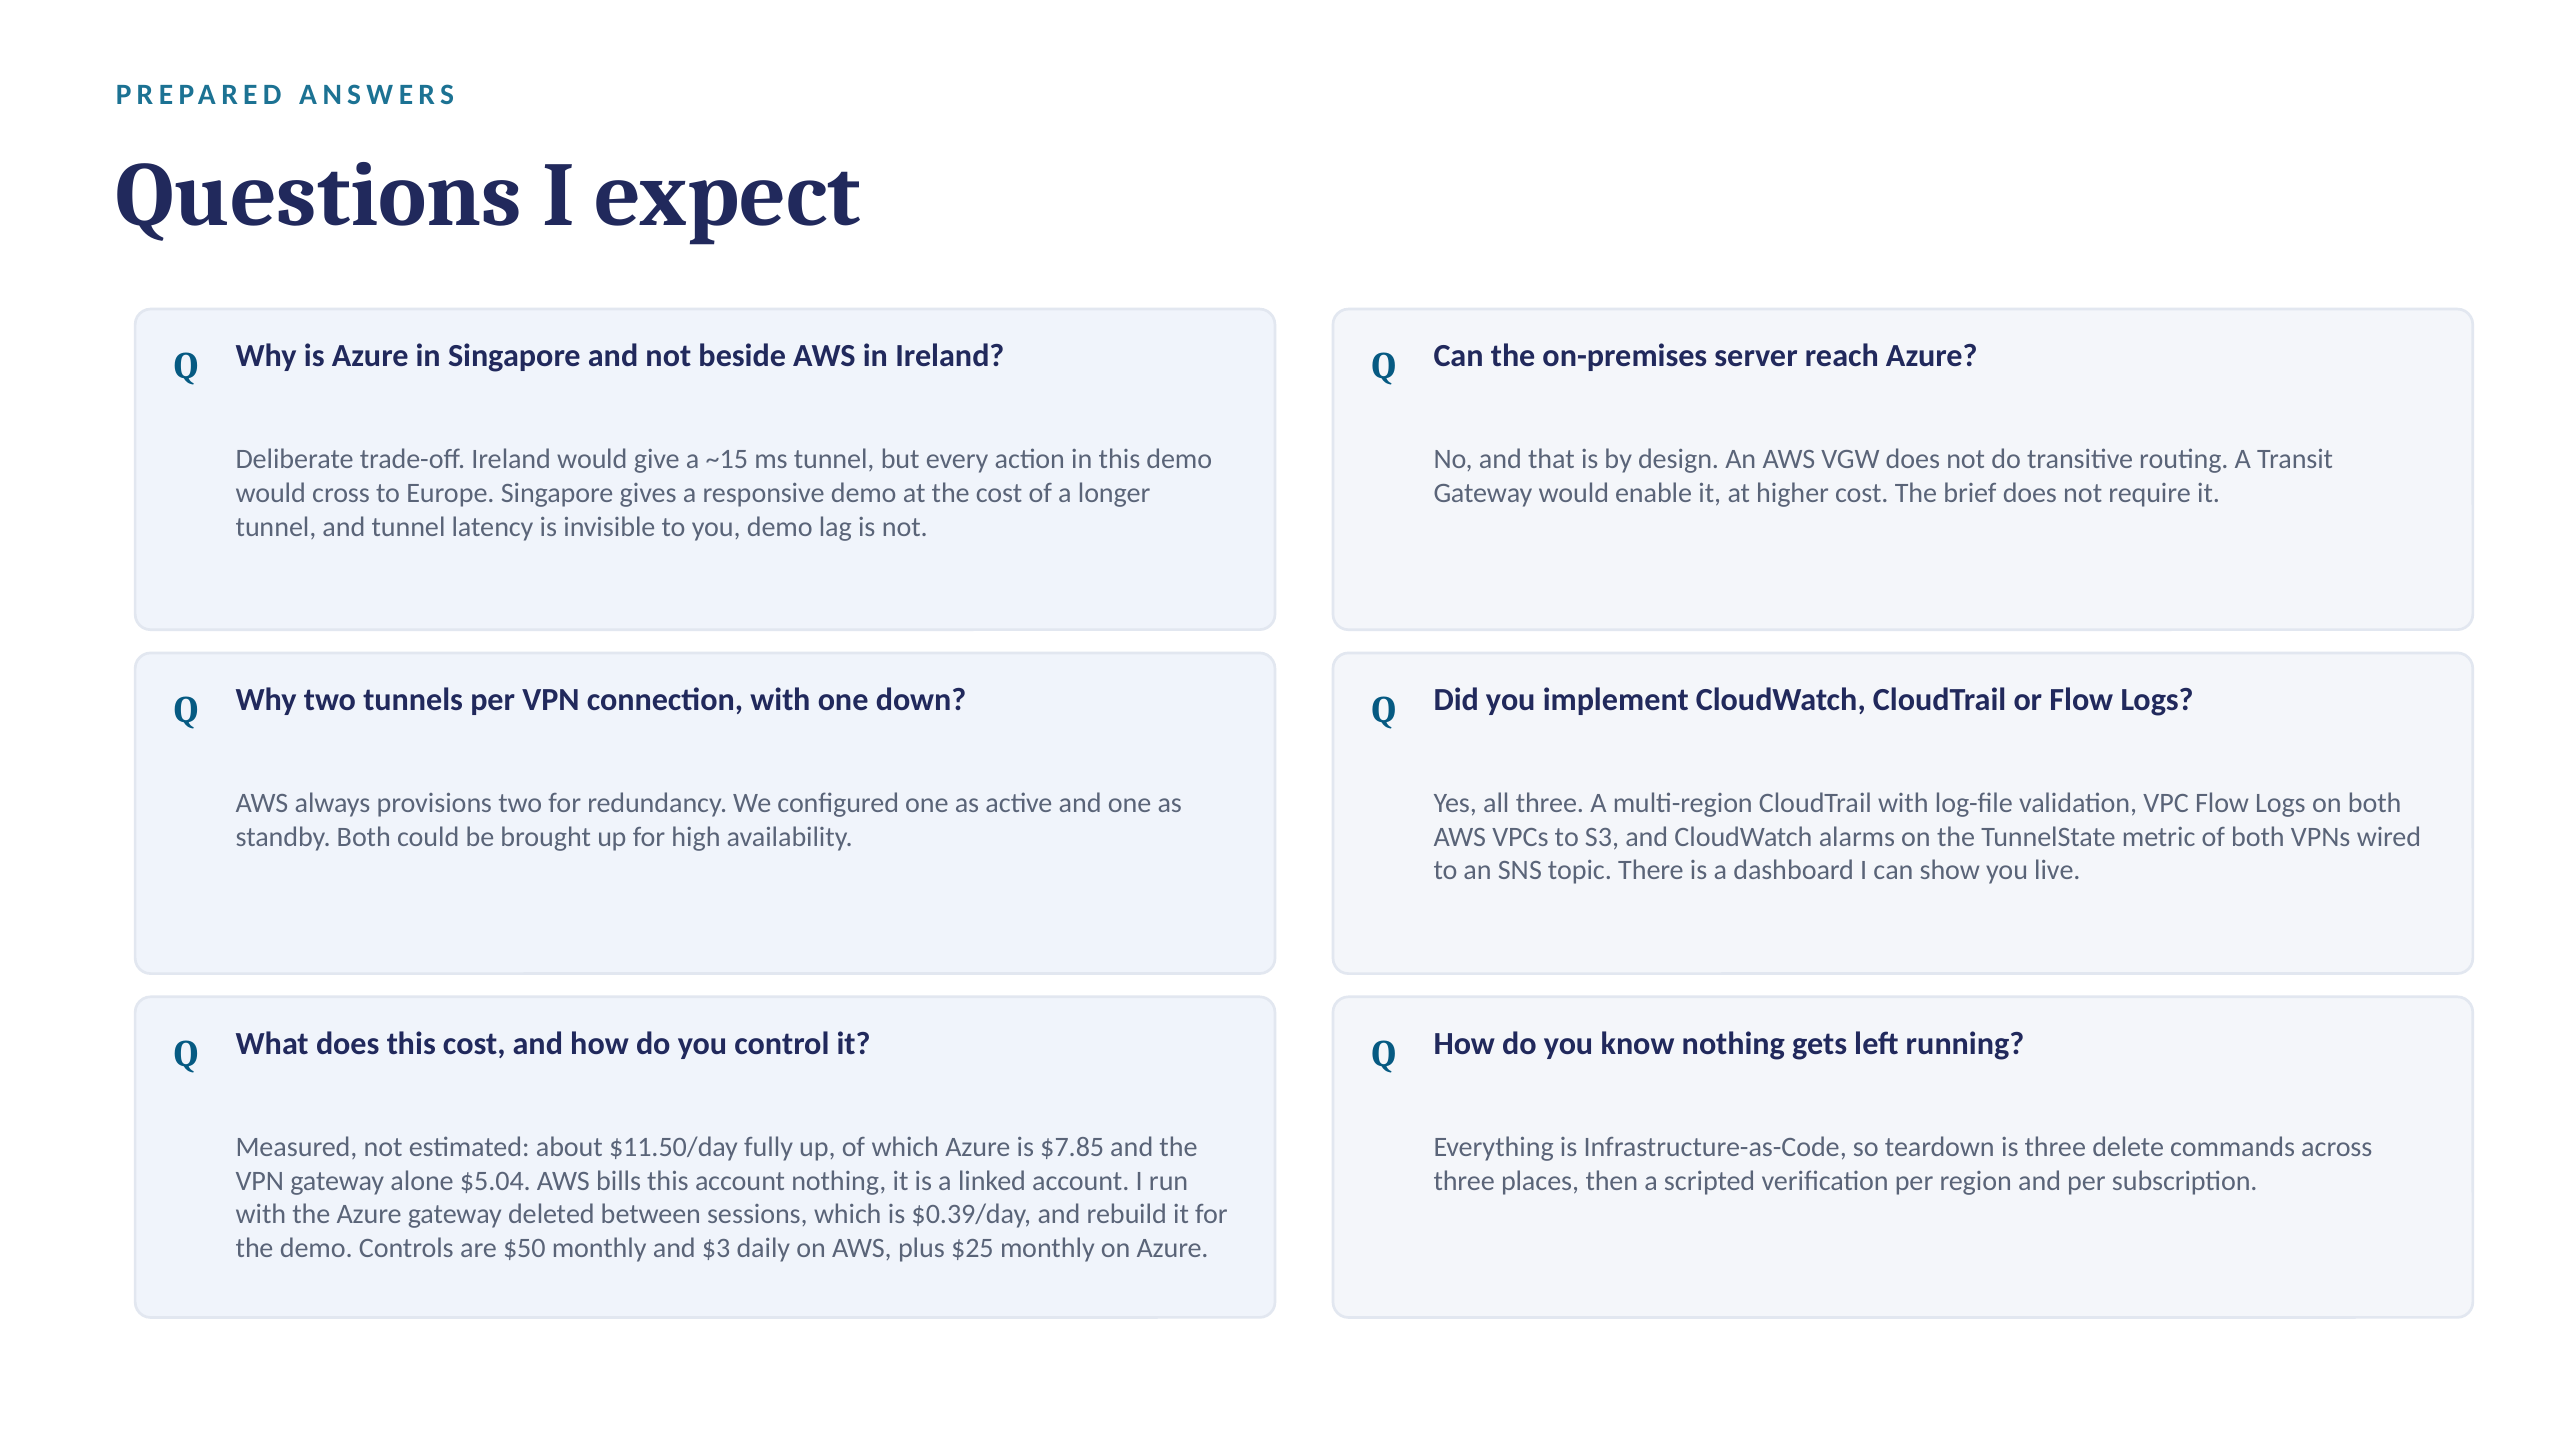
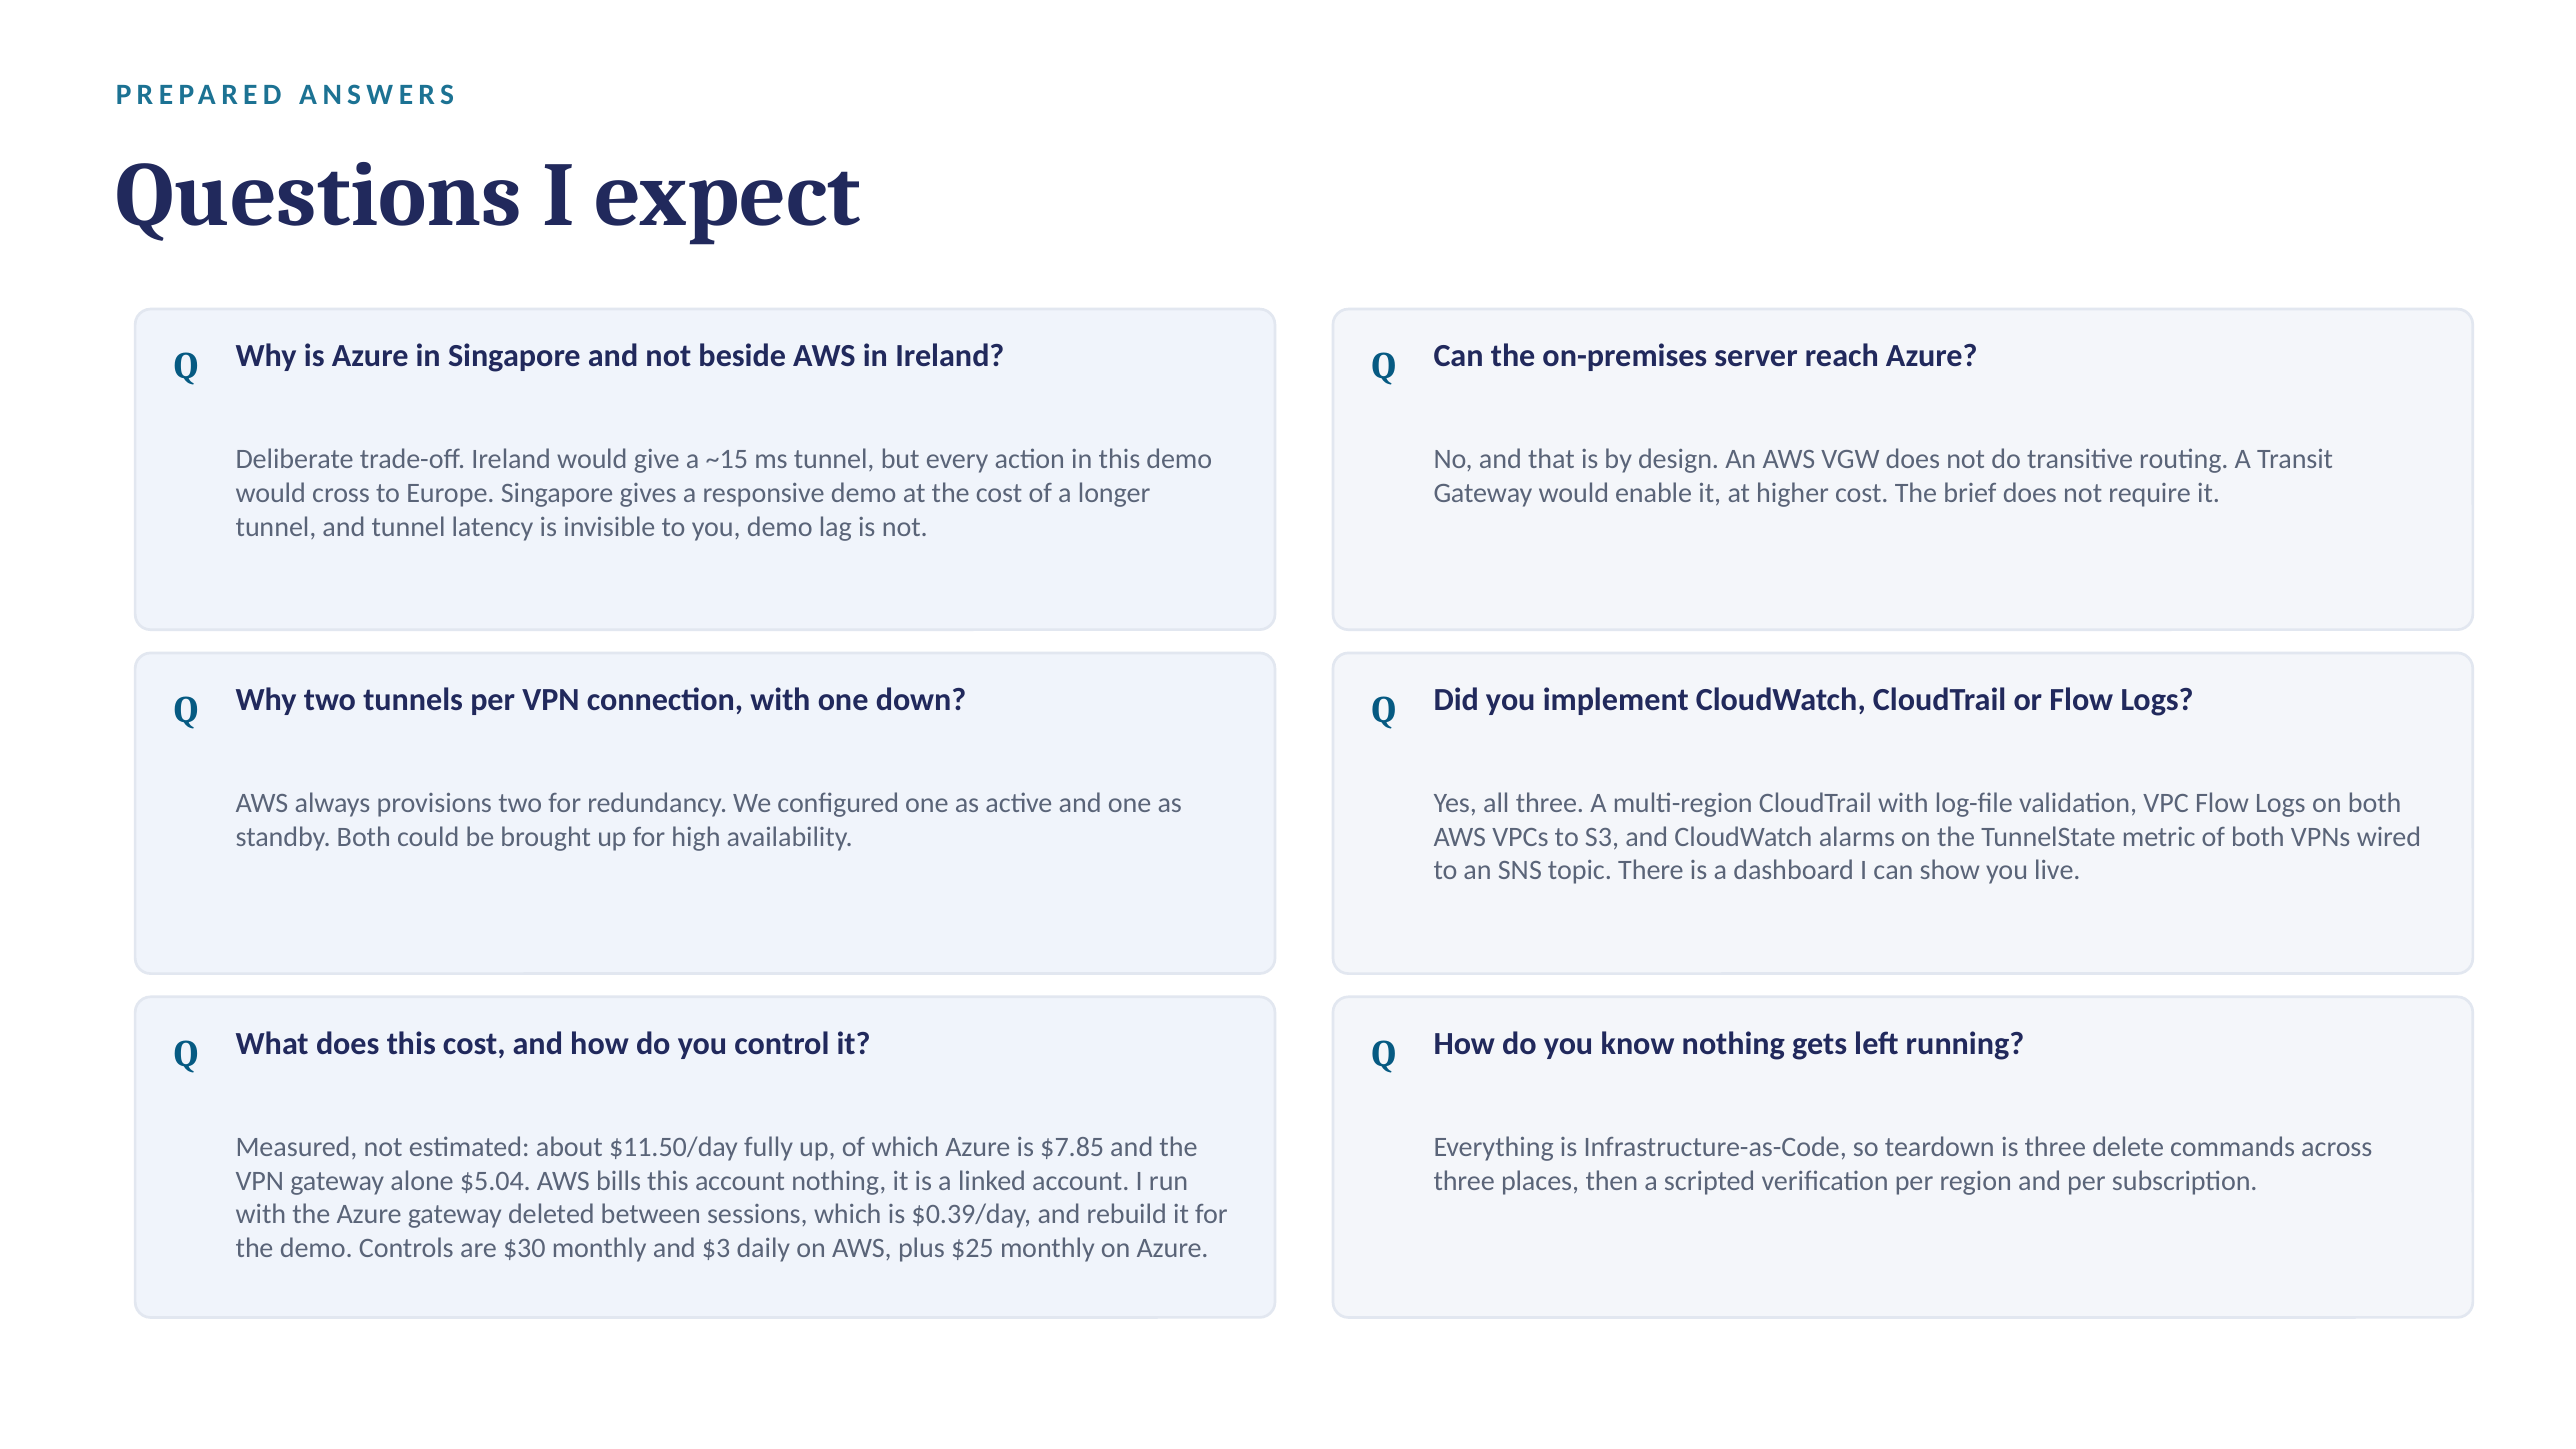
$50: $50 -> $30 (524, 1248)
